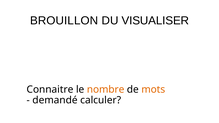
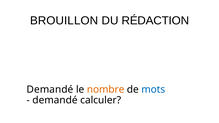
VISUALISER: VISUALISER -> RÉDACTION (155, 21)
Connaitre: Connaitre -> Demandé (50, 90)
mots colour: orange -> blue (153, 90)
